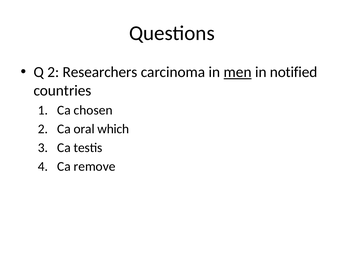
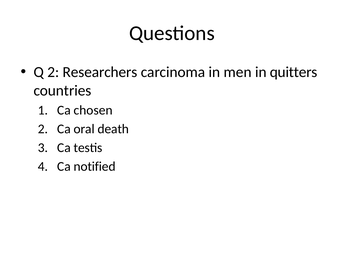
men underline: present -> none (238, 72)
notified: notified -> quitters (294, 72)
which: which -> death (113, 129)
remove: remove -> notified (95, 167)
